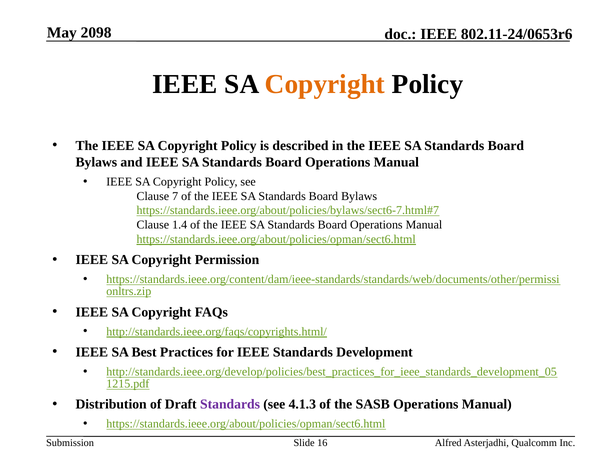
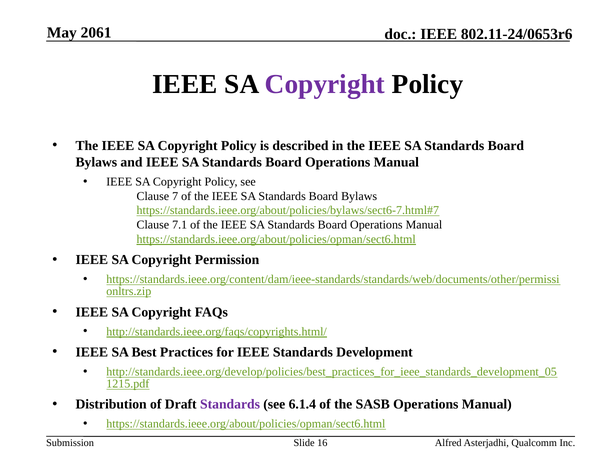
2098: 2098 -> 2061 (96, 33)
Copyright colour: orange -> purple (325, 84)
1.4: 1.4 -> 7.1 (180, 225)
4.1.3: 4.1.3 -> 6.1.4 (302, 404)
